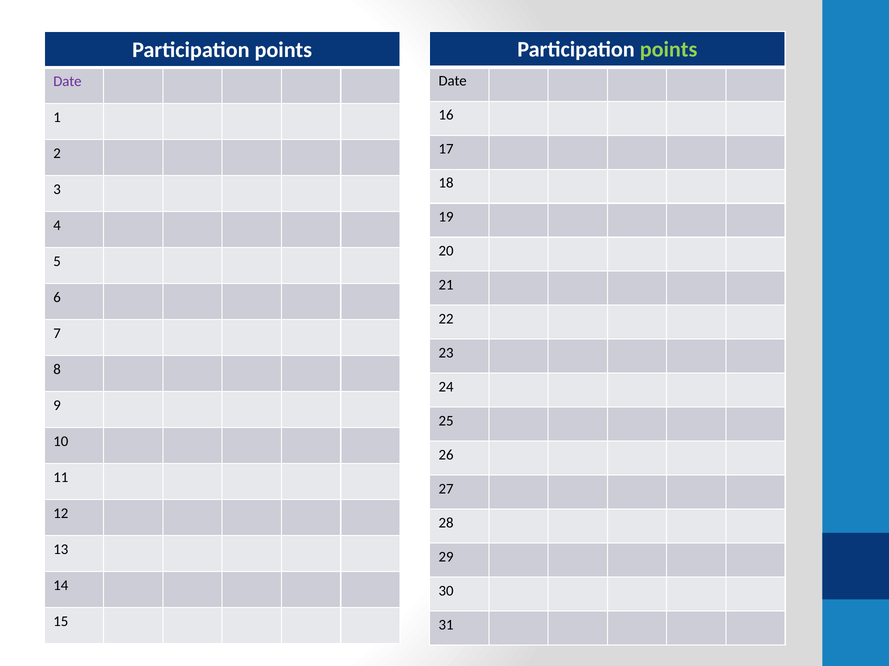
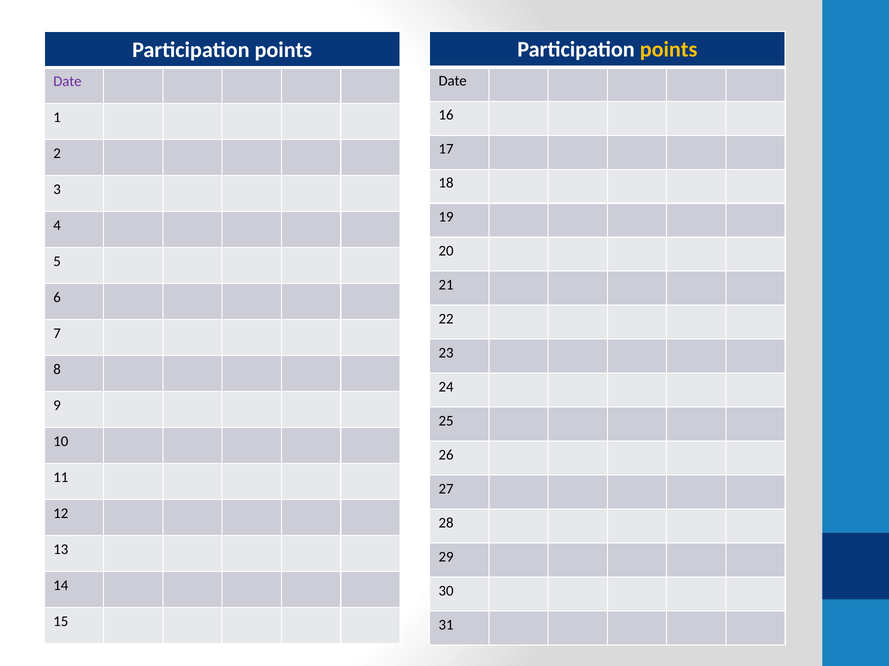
points colour: light green -> yellow (669, 50)
